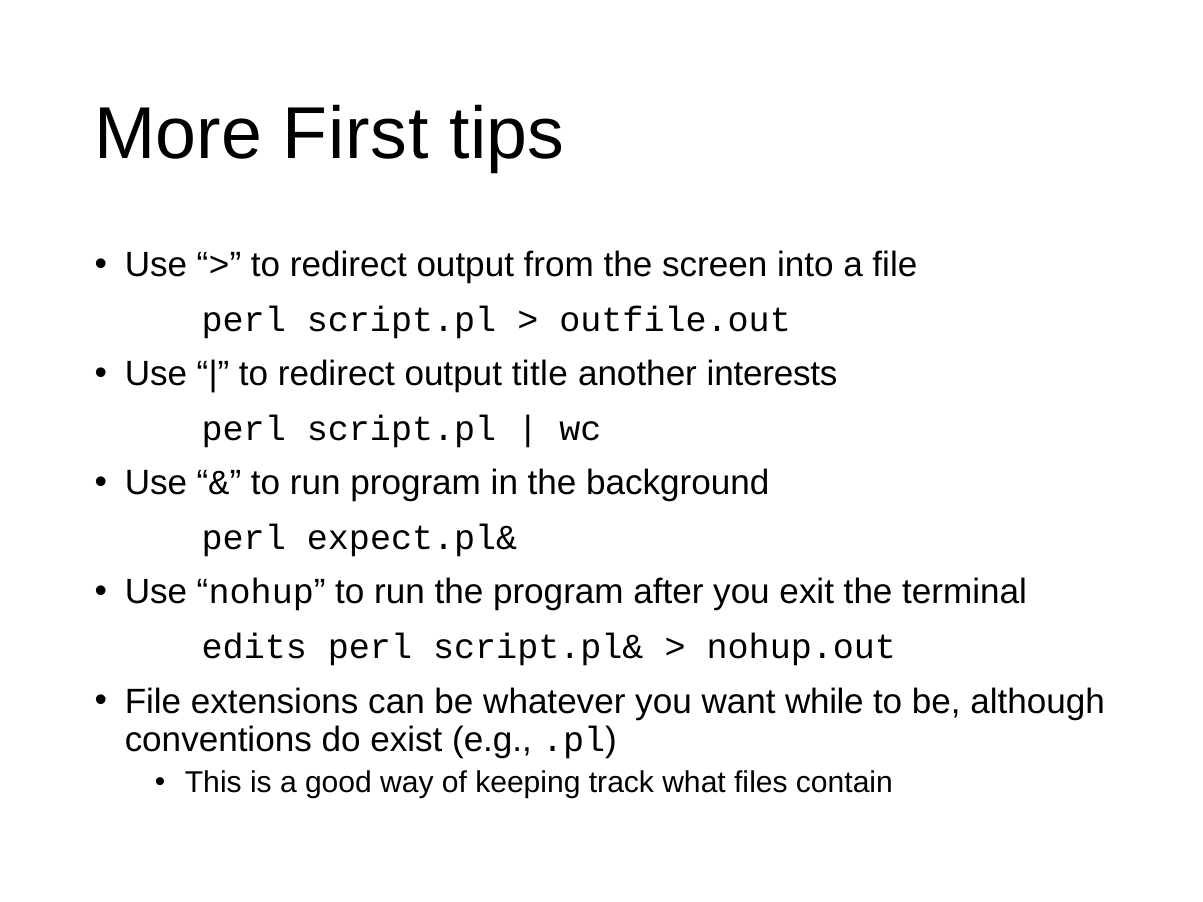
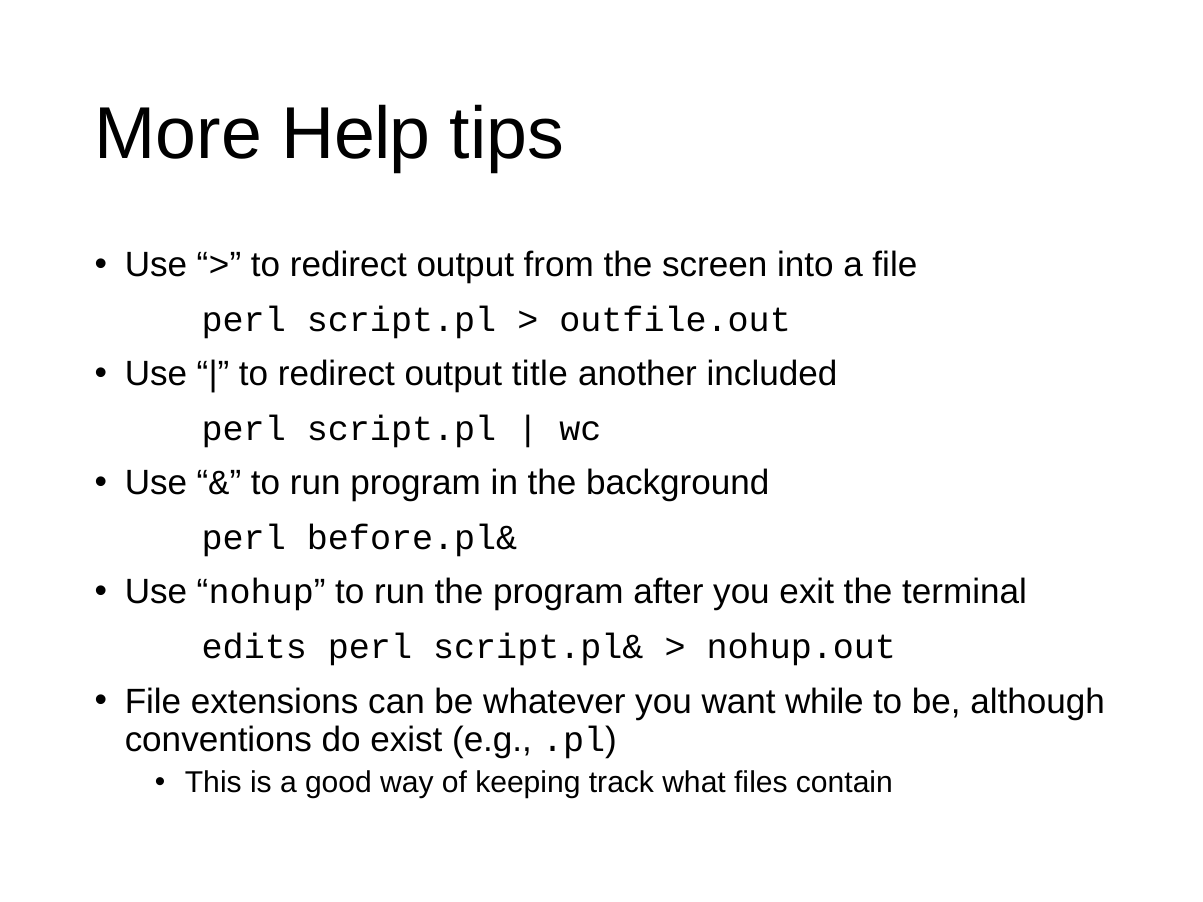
First: First -> Help (356, 135)
interests: interests -> included (772, 374)
expect.pl&: expect.pl& -> before.pl& (412, 538)
